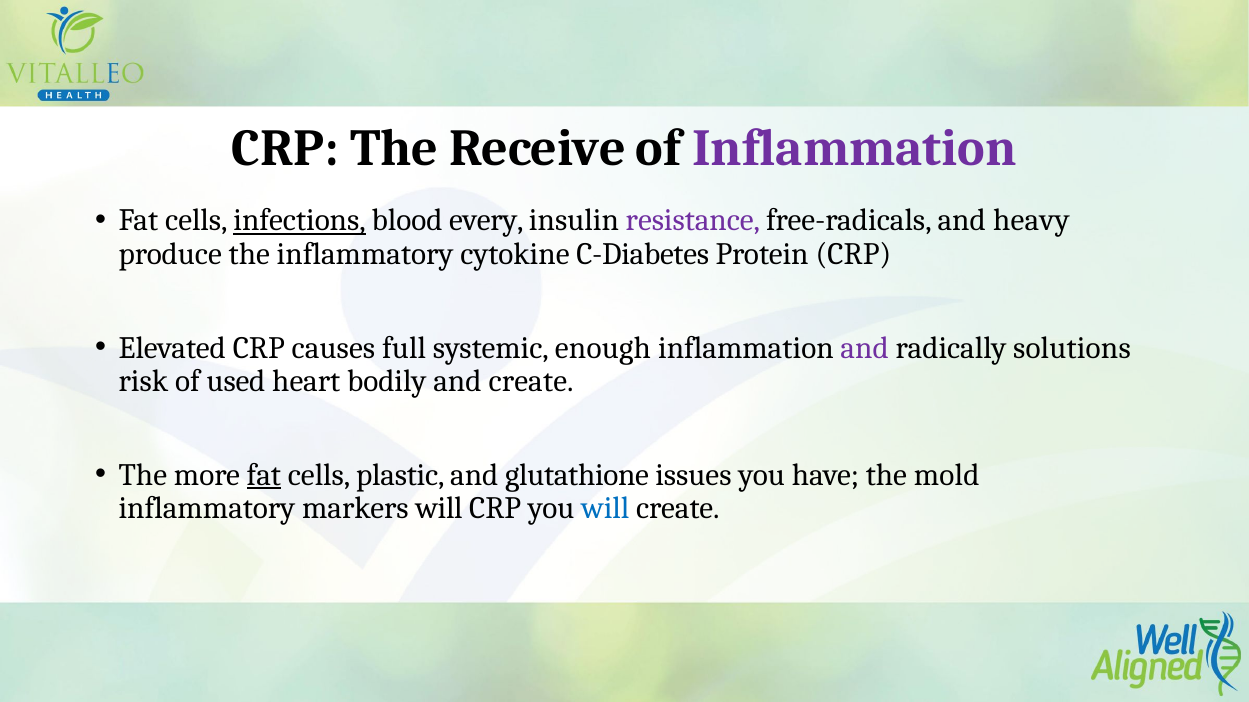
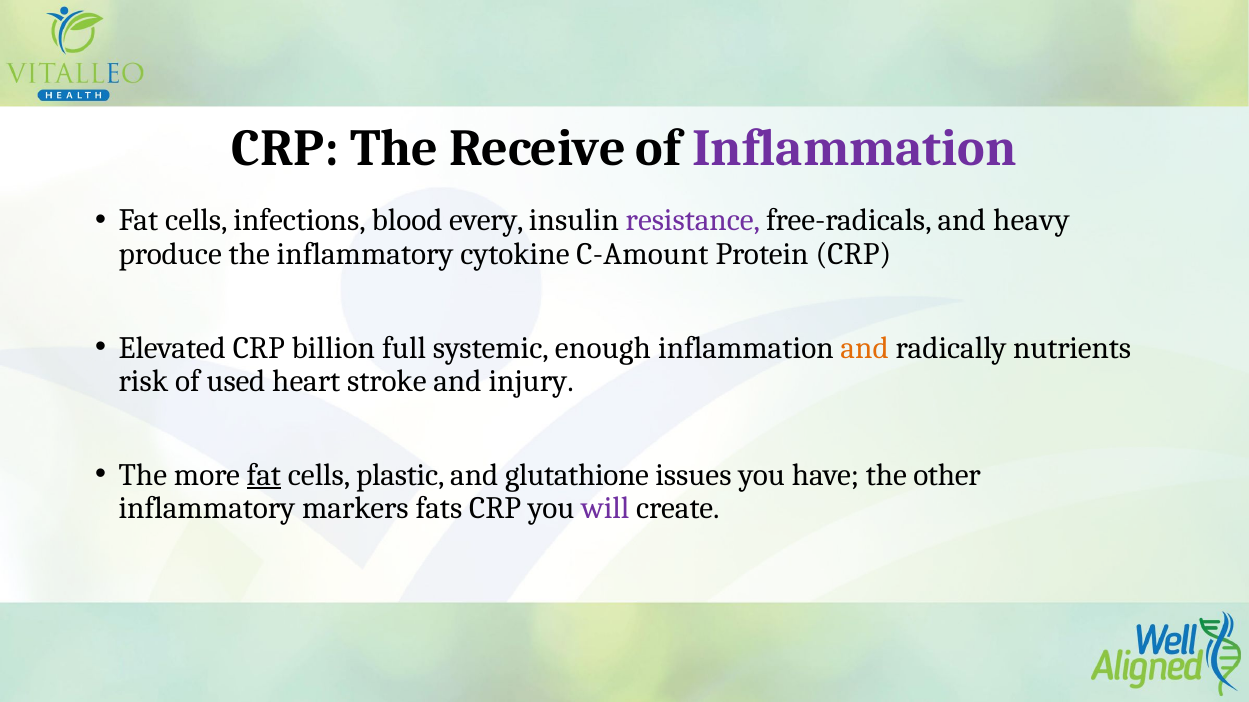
infections underline: present -> none (300, 221)
C-Diabetes: C-Diabetes -> C-Amount (642, 255)
causes: causes -> billion (333, 348)
and colour: purple -> orange (865, 348)
solutions: solutions -> nutrients (1072, 348)
bodily: bodily -> stroke (387, 382)
and create: create -> injury (531, 382)
mold: mold -> other (947, 475)
markers will: will -> fats (439, 509)
will colour: blue -> purple (605, 509)
